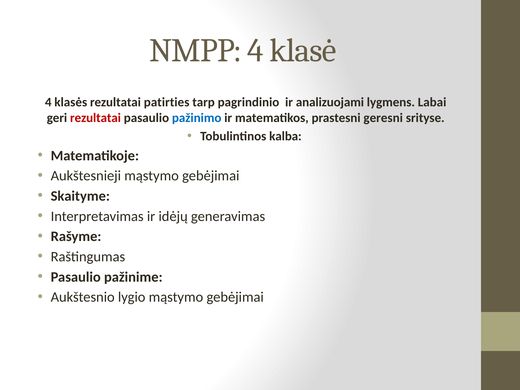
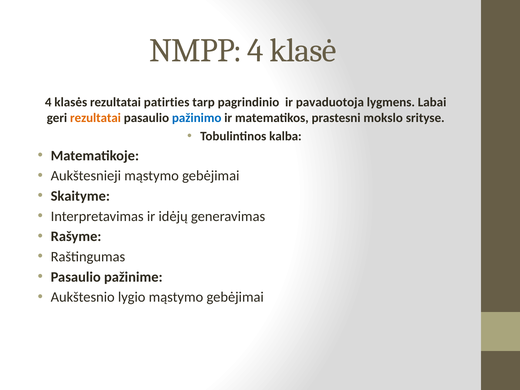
analizuojami: analizuojami -> pavaduotoja (330, 102)
rezultatai colour: red -> orange (95, 118)
geresni: geresni -> mokslo (383, 118)
